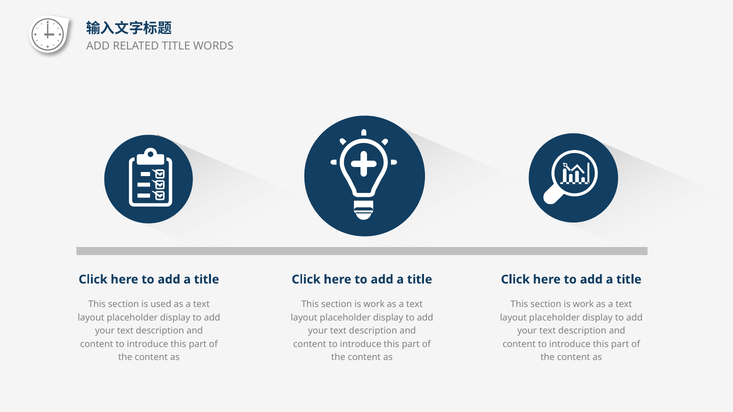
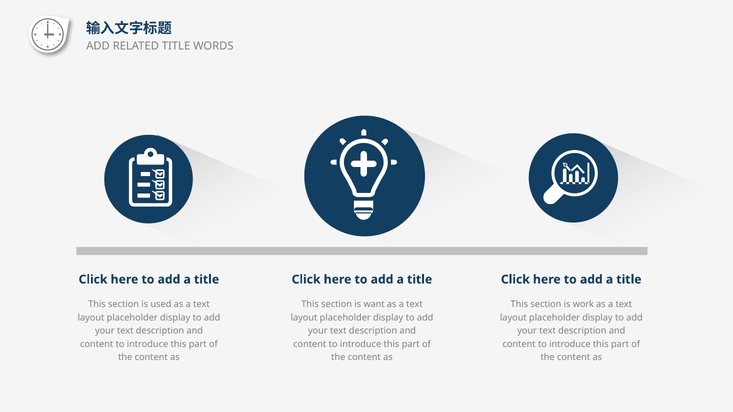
work: work -> want (374, 305)
